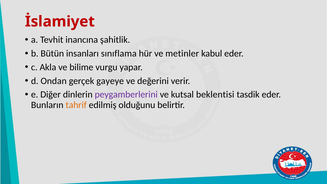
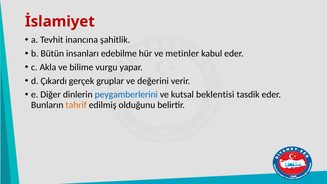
sınıflama: sınıflama -> edebilme (119, 53)
Ondan: Ondan -> Çıkardı (54, 81)
gayeye: gayeye -> gruplar (110, 81)
peygamberlerini colour: purple -> blue (126, 95)
